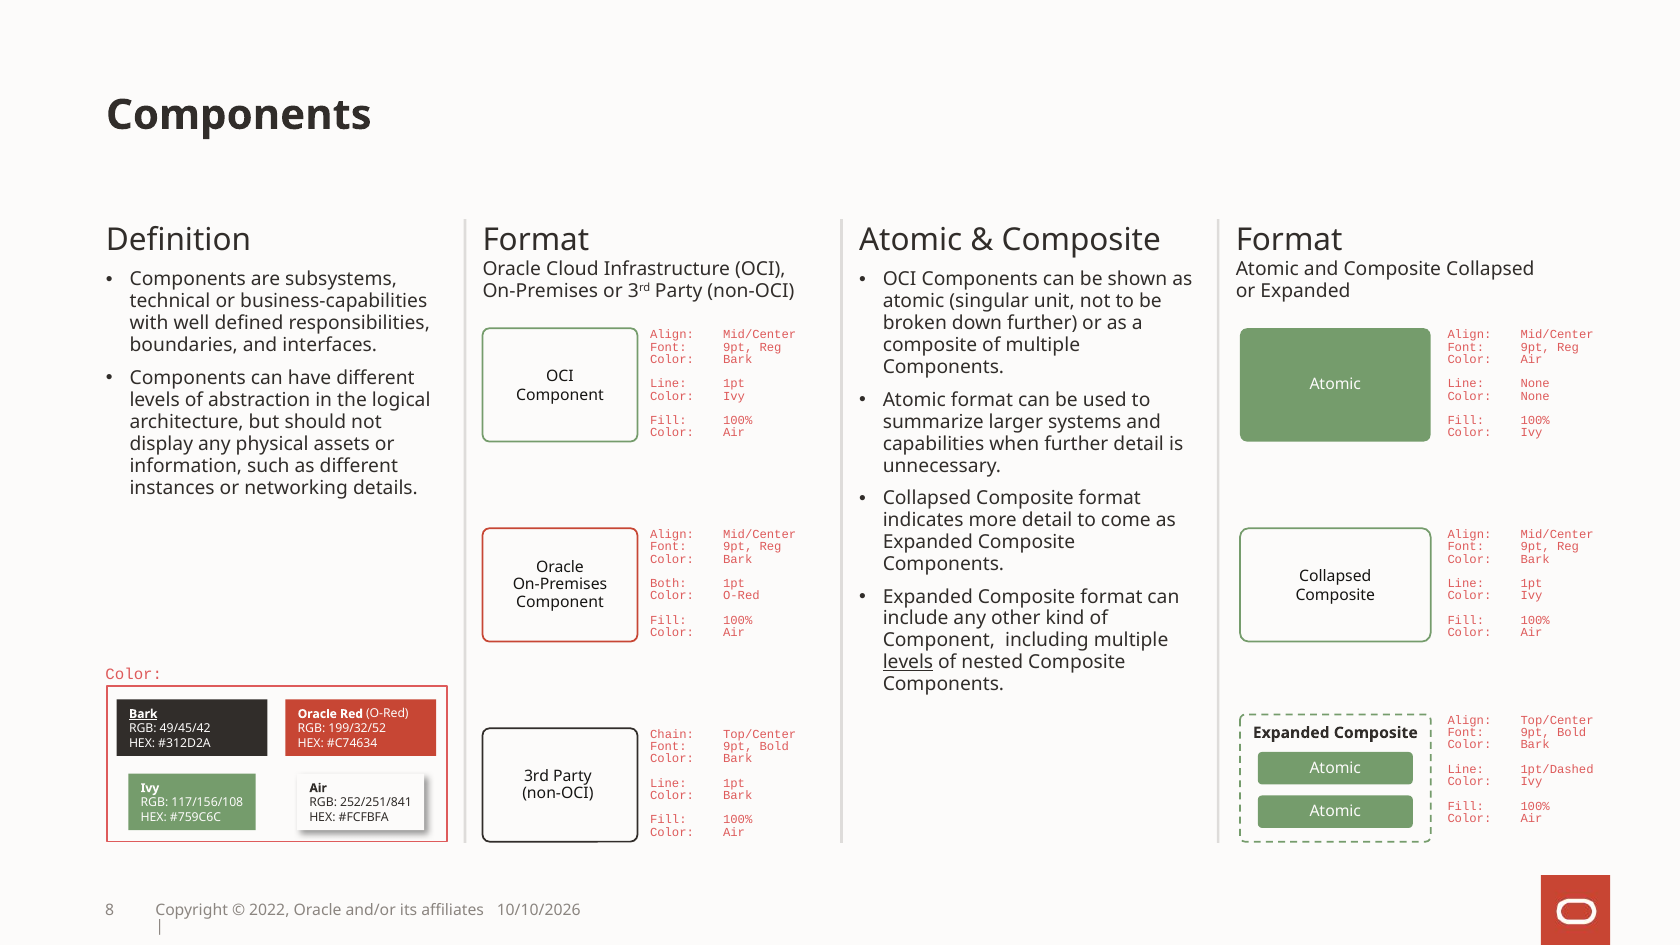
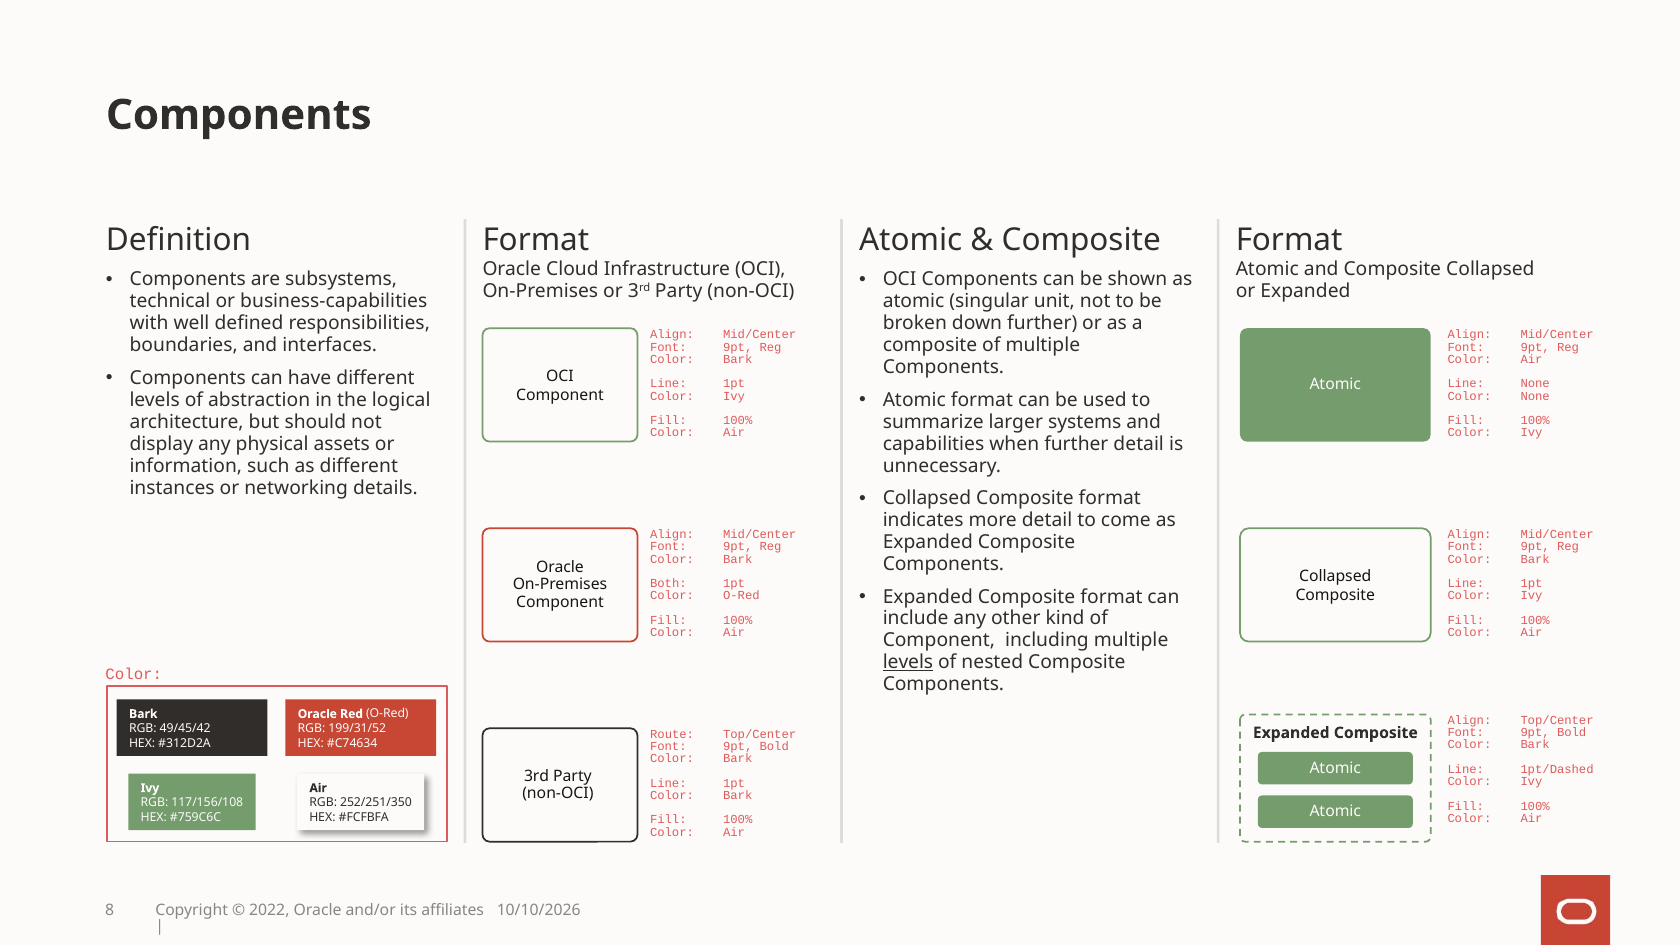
Bark underline: present -> none (143, 714)
199/32/52: 199/32/52 -> 199/31/52 (357, 729)
Chain: Chain -> Route (672, 734)
252/251/841: 252/251/841 -> 252/251/350 (376, 803)
